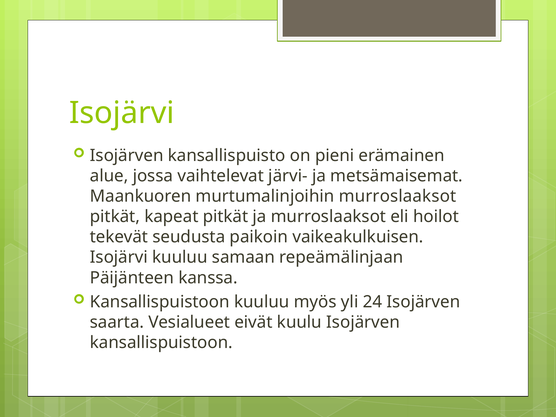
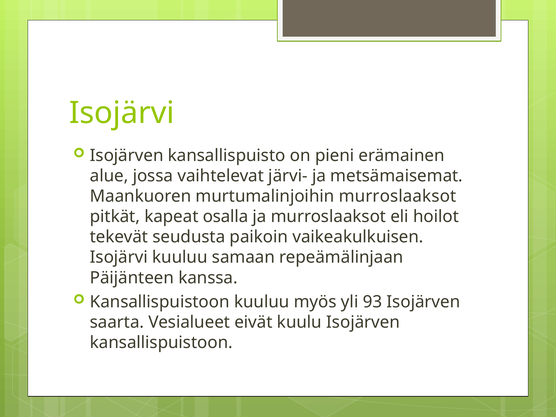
kapeat pitkät: pitkät -> osalla (226, 217)
24: 24 -> 93 (372, 302)
